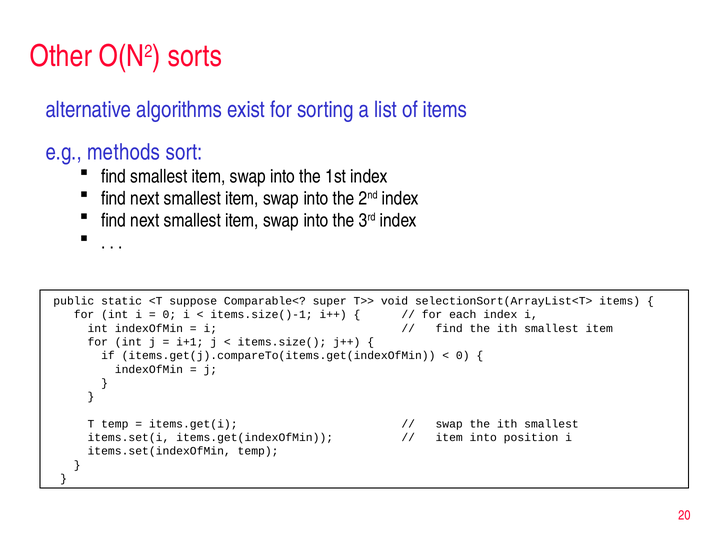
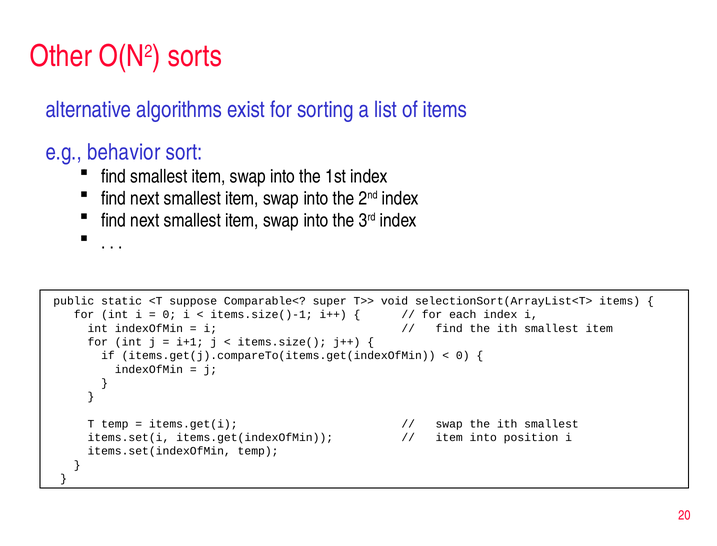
methods: methods -> behavior (124, 152)
